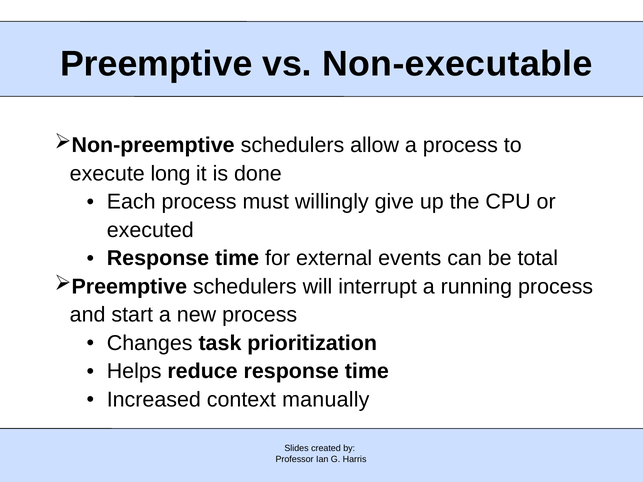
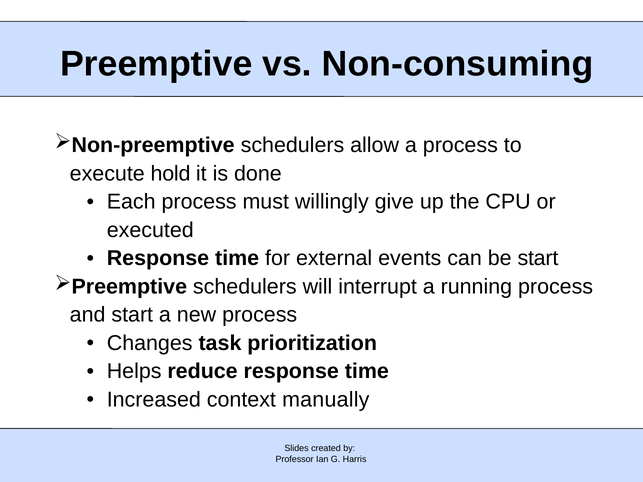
Non-executable: Non-executable -> Non-consuming (458, 64)
long: long -> hold (170, 174)
be total: total -> start (538, 258)
